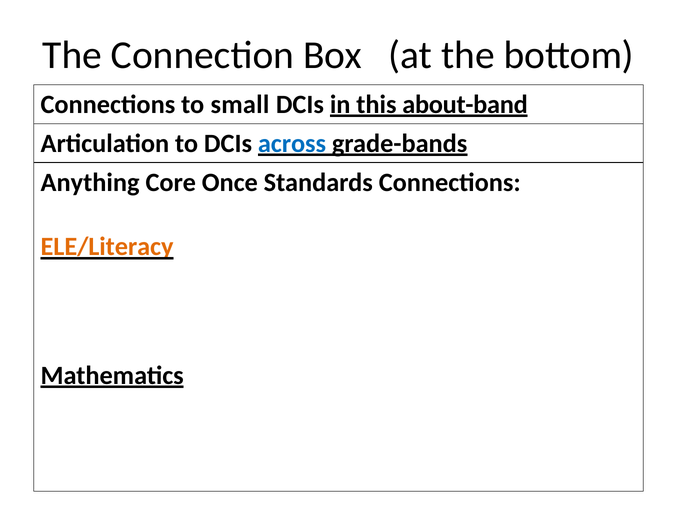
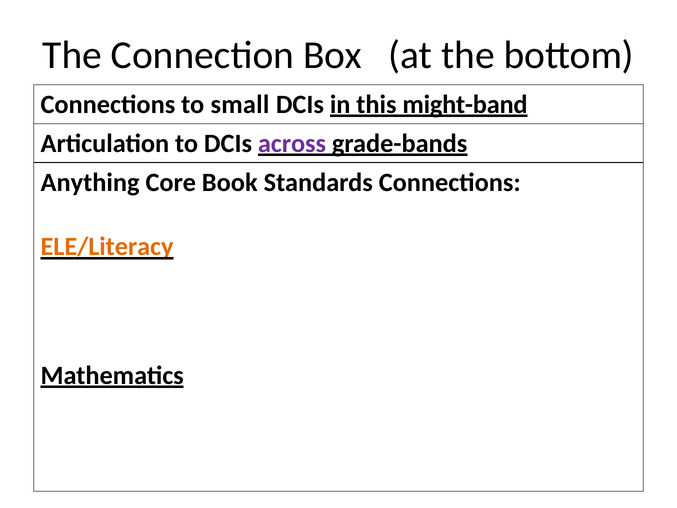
about-band: about-band -> might-band (465, 104)
across colour: blue -> purple (292, 143)
Once: Once -> Book (230, 182)
